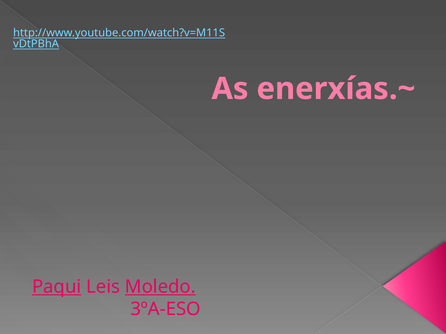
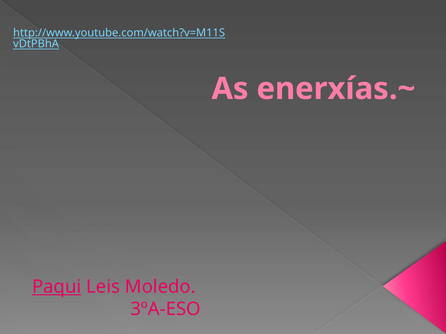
Moledo underline: present -> none (160, 287)
